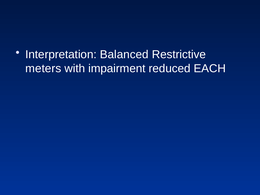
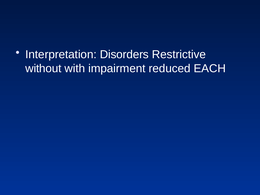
Balanced: Balanced -> Disorders (124, 55)
meters: meters -> without (43, 68)
